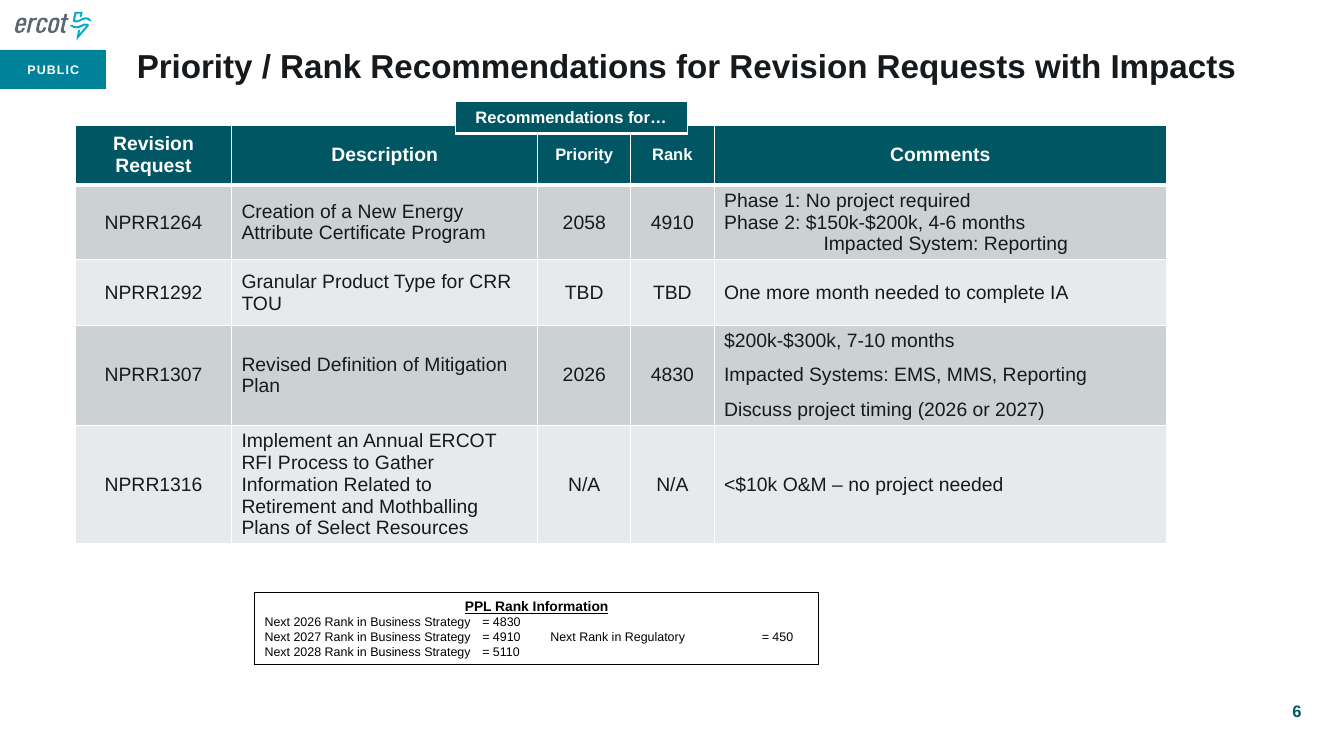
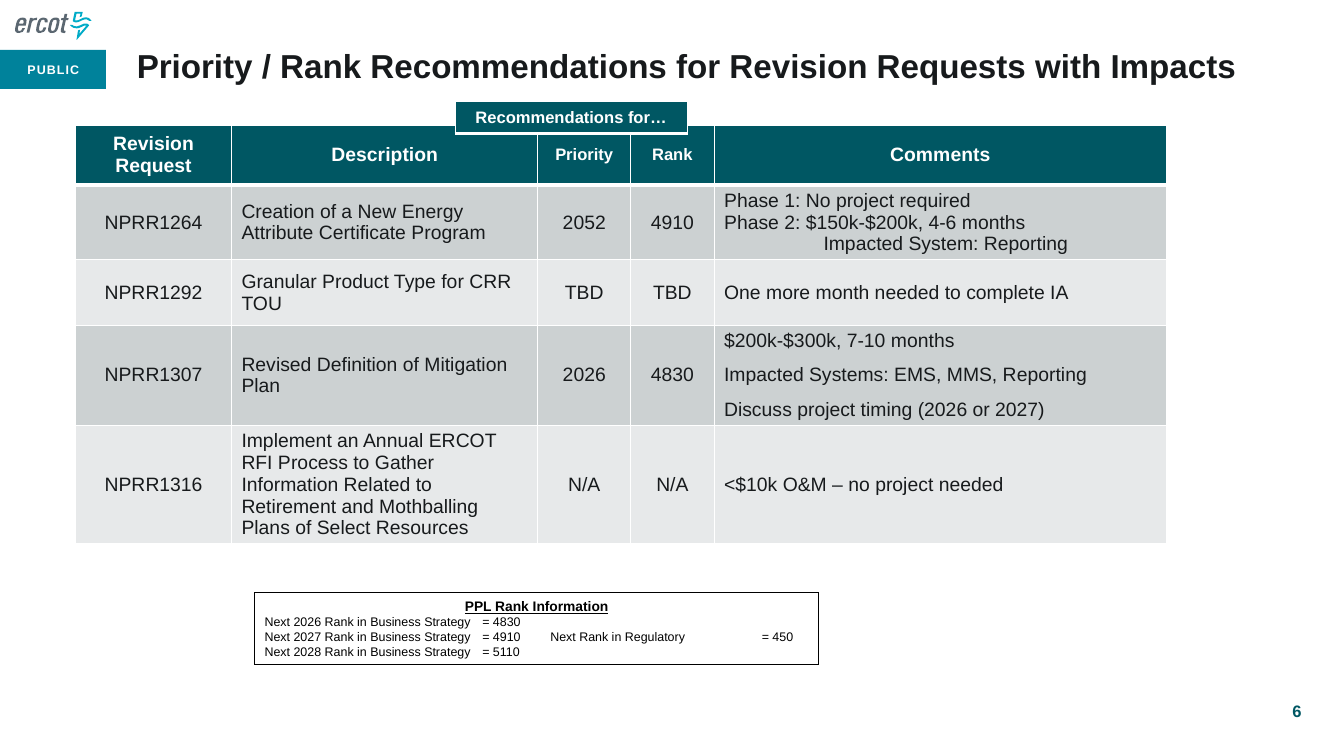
2058: 2058 -> 2052 (584, 223)
